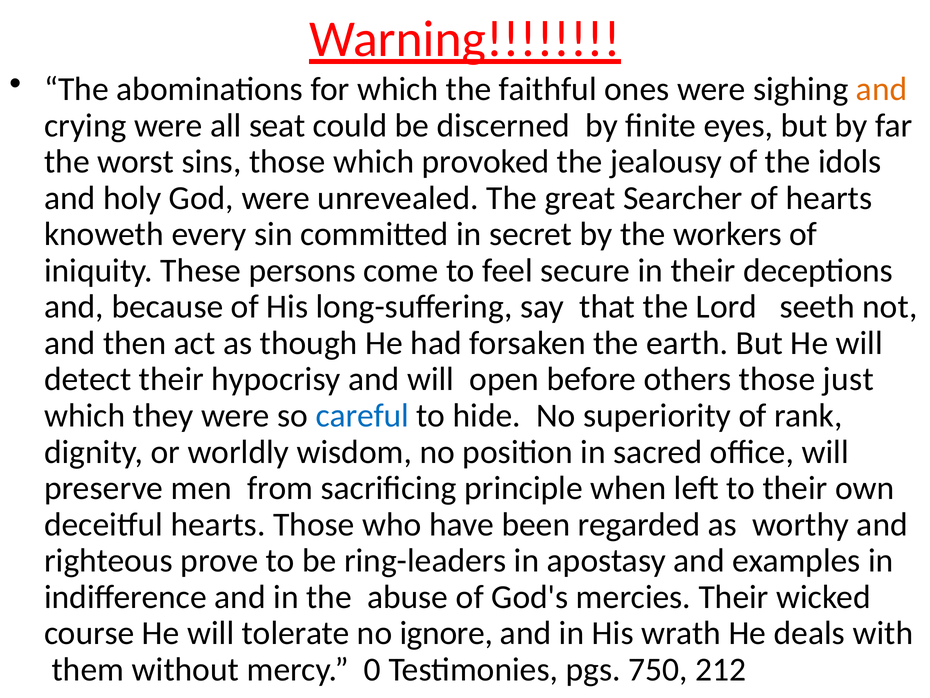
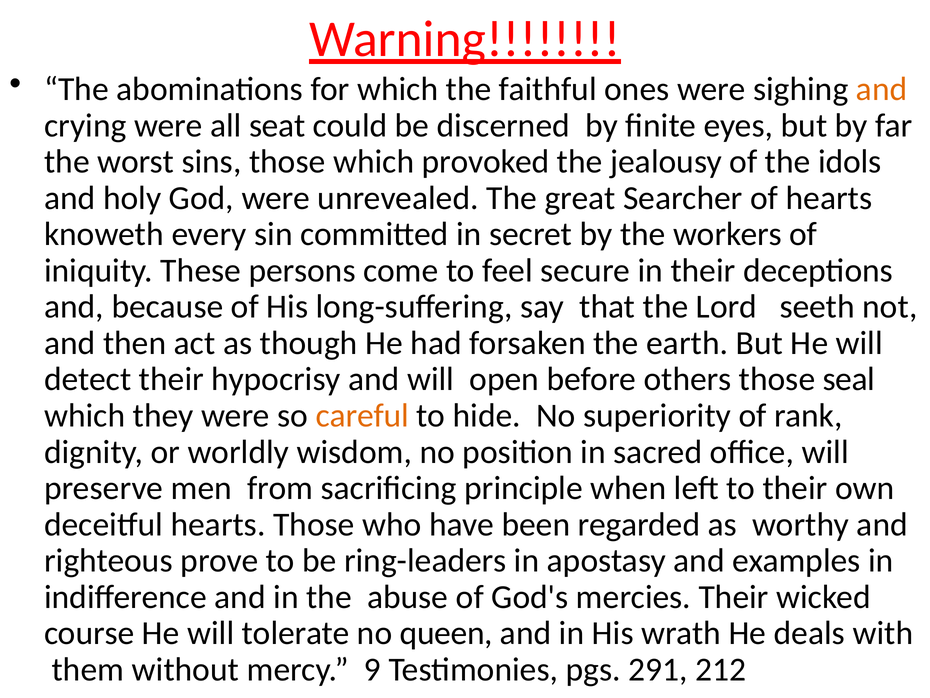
just: just -> seal (849, 379)
careful colour: blue -> orange (362, 415)
ignore: ignore -> queen (446, 633)
0: 0 -> 9 (372, 669)
750: 750 -> 291 (658, 669)
